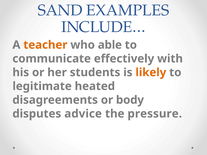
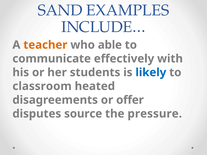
likely colour: orange -> blue (151, 73)
legitimate: legitimate -> classroom (42, 86)
body: body -> offer (130, 100)
advice: advice -> source (83, 114)
